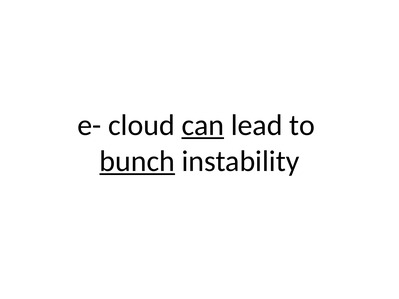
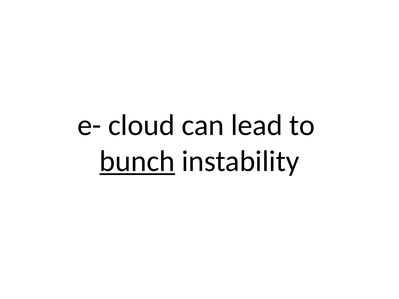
can underline: present -> none (203, 125)
